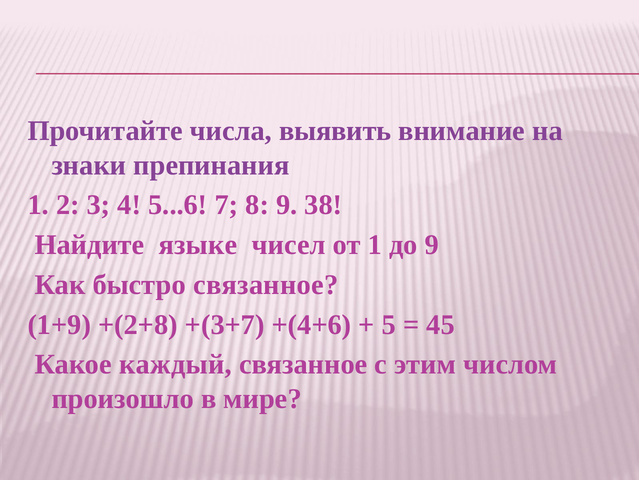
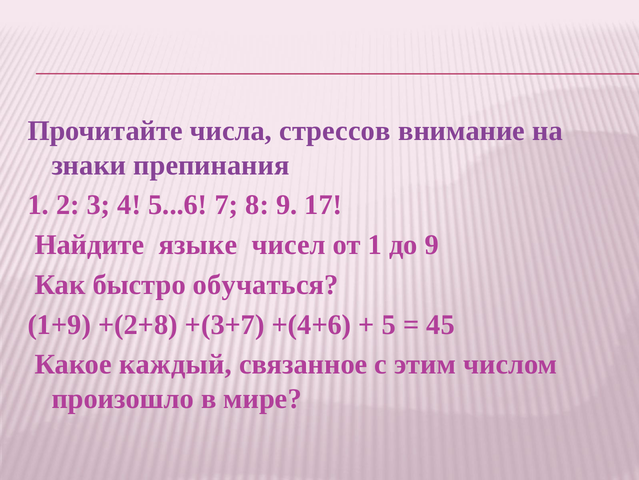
выявить: выявить -> стрессов (335, 131)
38: 38 -> 17 (323, 205)
быстро связанное: связанное -> обучаться (266, 284)
